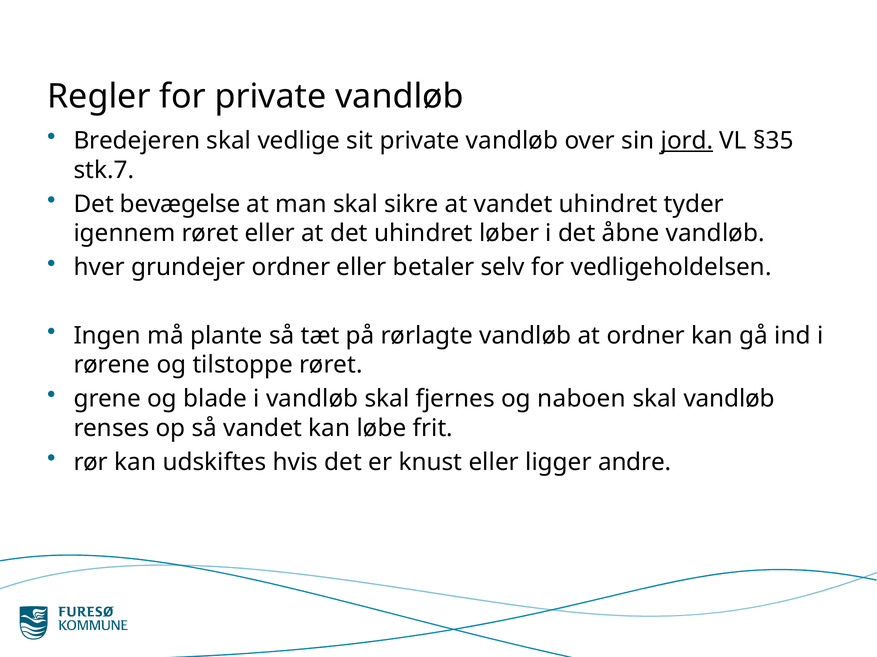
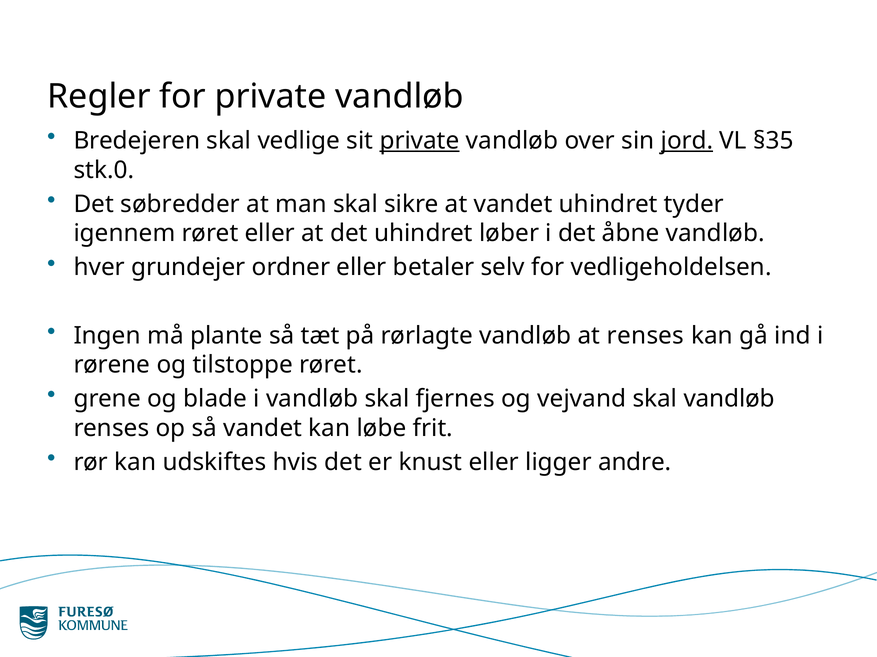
private underline: none -> present (420, 141)
stk.7: stk.7 -> stk.0 (104, 170)
bevægelse: bevægelse -> søbredder (180, 204)
at ordner: ordner -> renses (646, 336)
naboen: naboen -> vejvand (582, 399)
